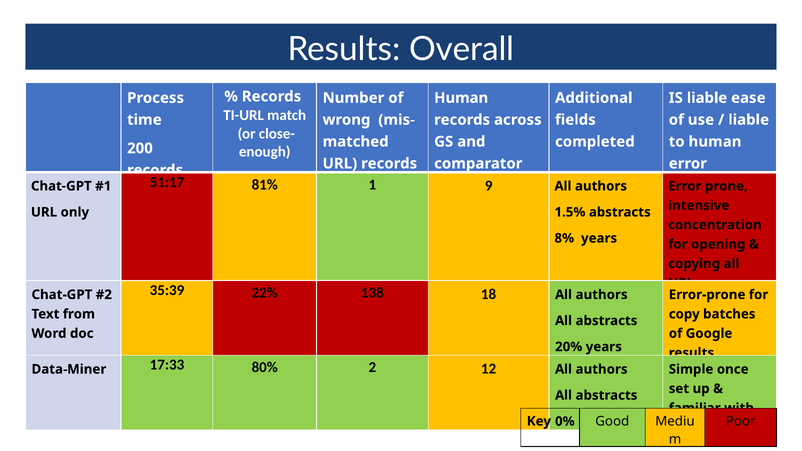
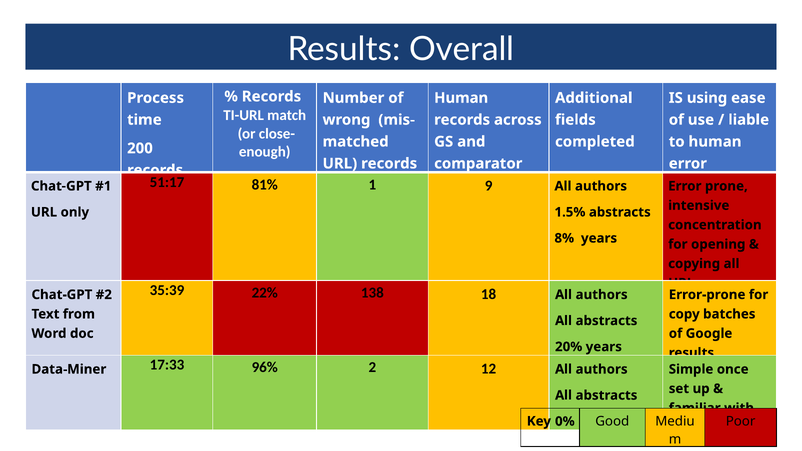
IS liable: liable -> using (707, 98)
80%: 80% -> 96% (265, 368)
